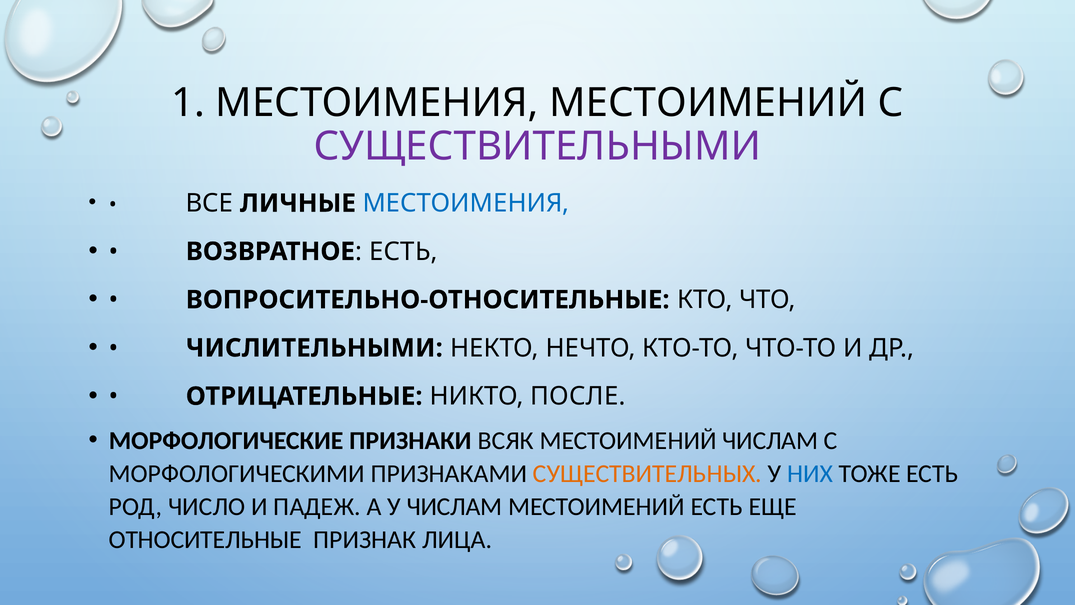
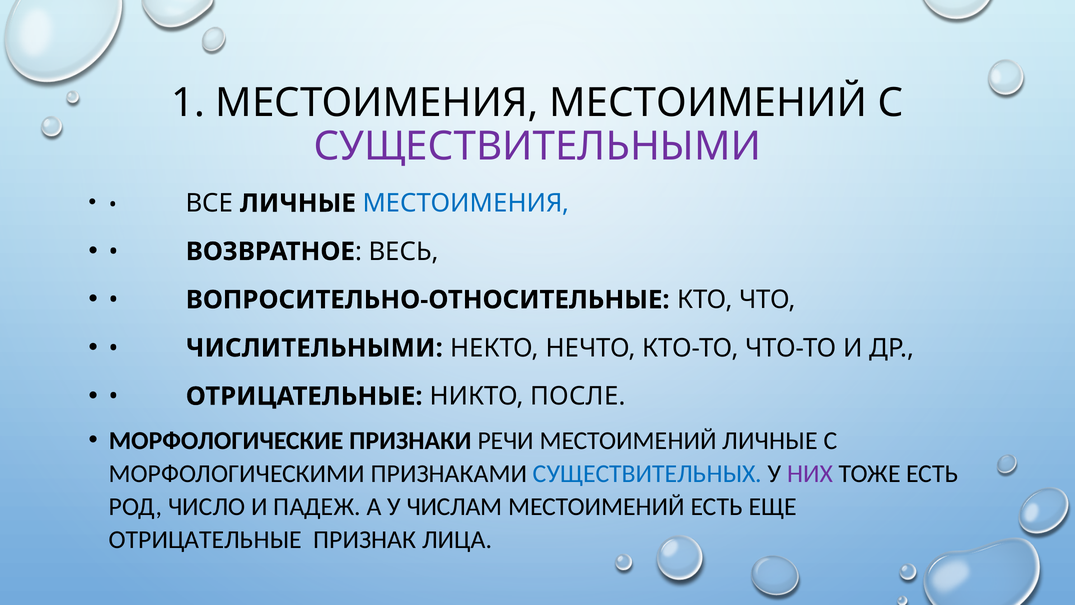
ЕСТЬ: ЕСТЬ -> ВЕСЬ (404, 251)
ВСЯК: ВСЯК -> РЕЧИ (506, 440)
МЕСТОИМЕНИЙ ЧИСЛАМ: ЧИСЛАМ -> ЛИЧНЫЕ (770, 440)
СУЩЕСТВИТЕЛЬНЫХ colour: orange -> blue (647, 473)
НИХ colour: blue -> purple (810, 473)
ОТНОСИТЕЛЬНЫЕ: ОТНОСИТЕЛЬНЫЕ -> ОТРИЦАТЕЛЬНЫЕ (205, 540)
